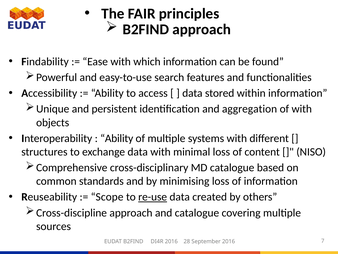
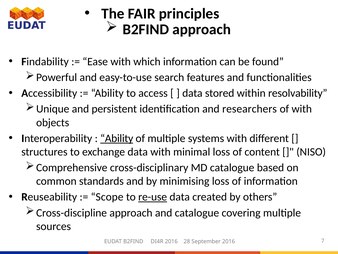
within information: information -> resolvability (298, 93)
aggregation: aggregation -> researchers (250, 109)
Ability underline: none -> present (117, 138)
